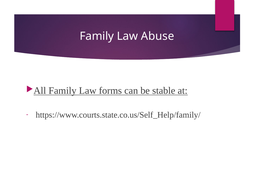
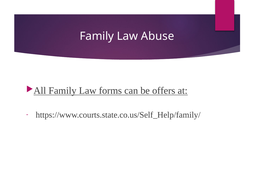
stable: stable -> offers (164, 90)
